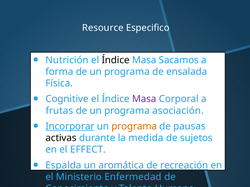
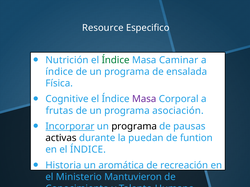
Índice colour: black -> green (116, 60)
Sacamos: Sacamos -> Caminar (179, 60)
forma: forma -> índice (59, 72)
programa colour: orange -> black (134, 127)
medida: medida -> puedan (146, 138)
sujetos: sujetos -> funtion (196, 138)
en el EFFECT: EFFECT -> ÍNDICE (88, 150)
Espalda: Espalda -> Historia (63, 166)
recreación underline: present -> none (184, 166)
Enfermedad: Enfermedad -> Mantuvieron (133, 177)
